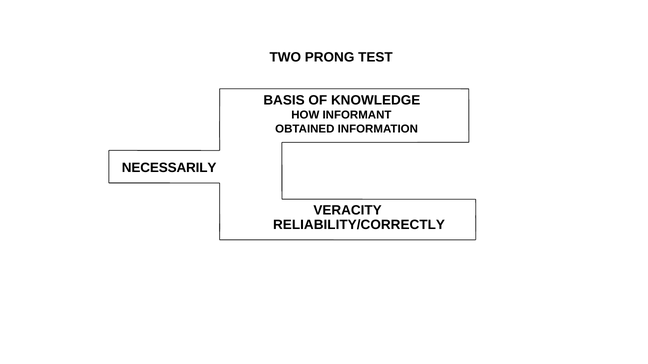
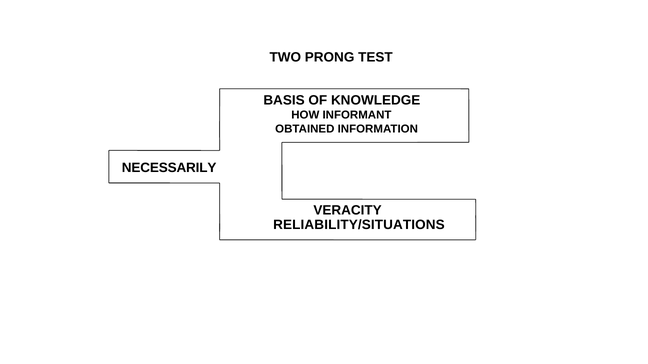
RELIABILITY/CORRECTLY: RELIABILITY/CORRECTLY -> RELIABILITY/SITUATIONS (359, 225)
